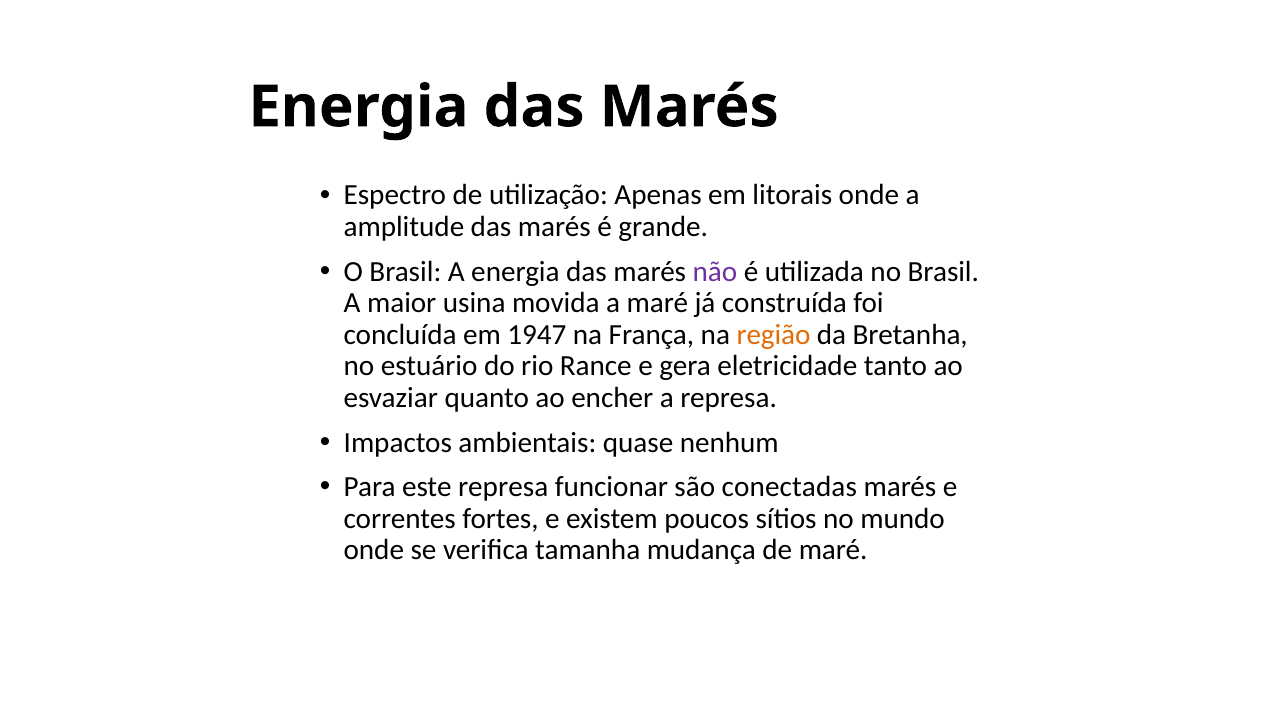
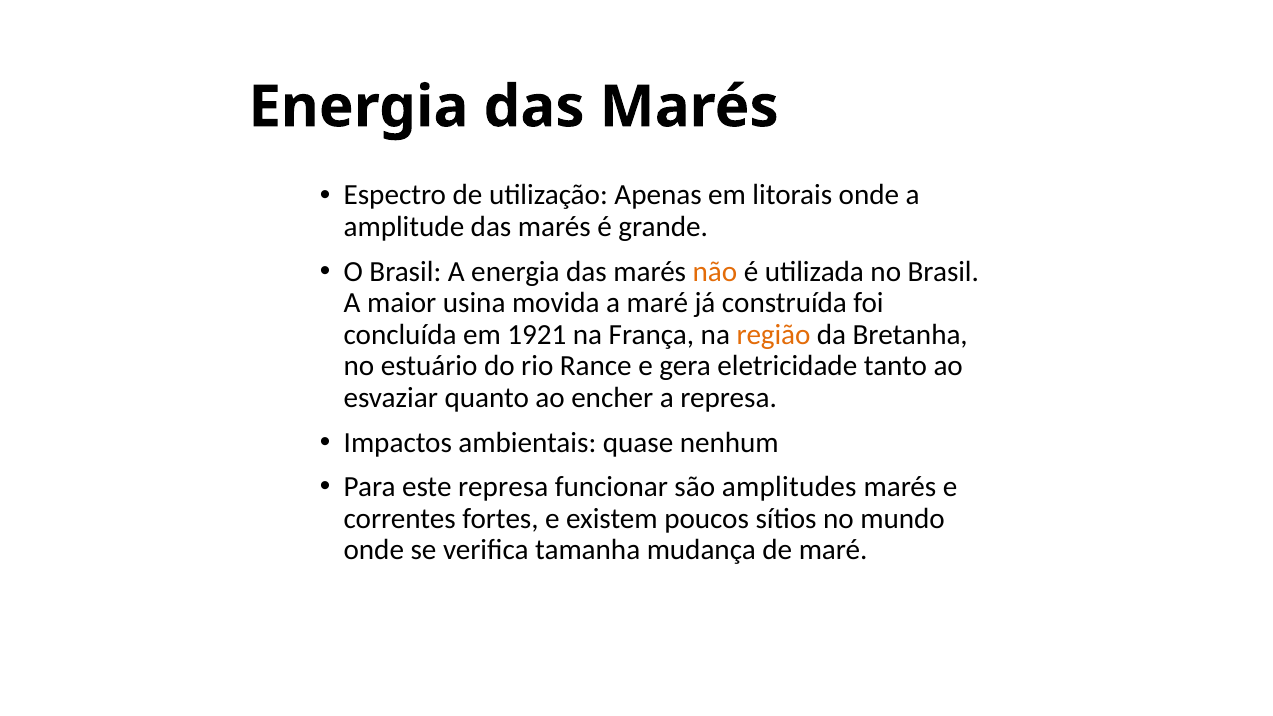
não colour: purple -> orange (715, 272)
1947: 1947 -> 1921 (537, 335)
conectadas: conectadas -> amplitudes (789, 487)
